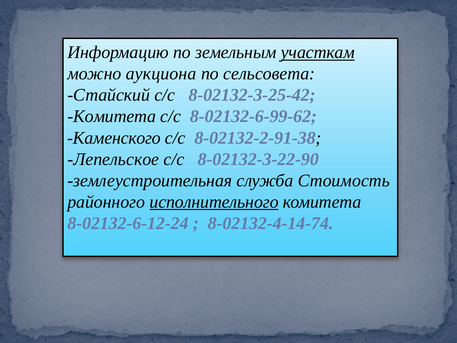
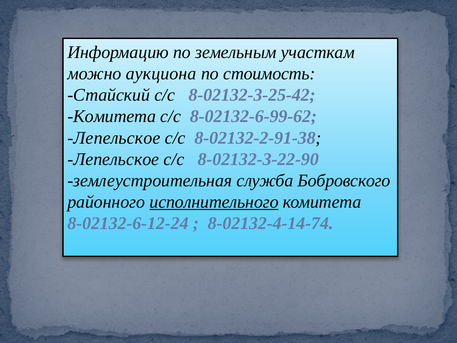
участкам underline: present -> none (318, 52)
сельсовета: сельсовета -> стоимость (269, 74)
Каменского: Каменского -> Лепельское (114, 138)
Стоимость: Стоимость -> Бобровского (344, 180)
